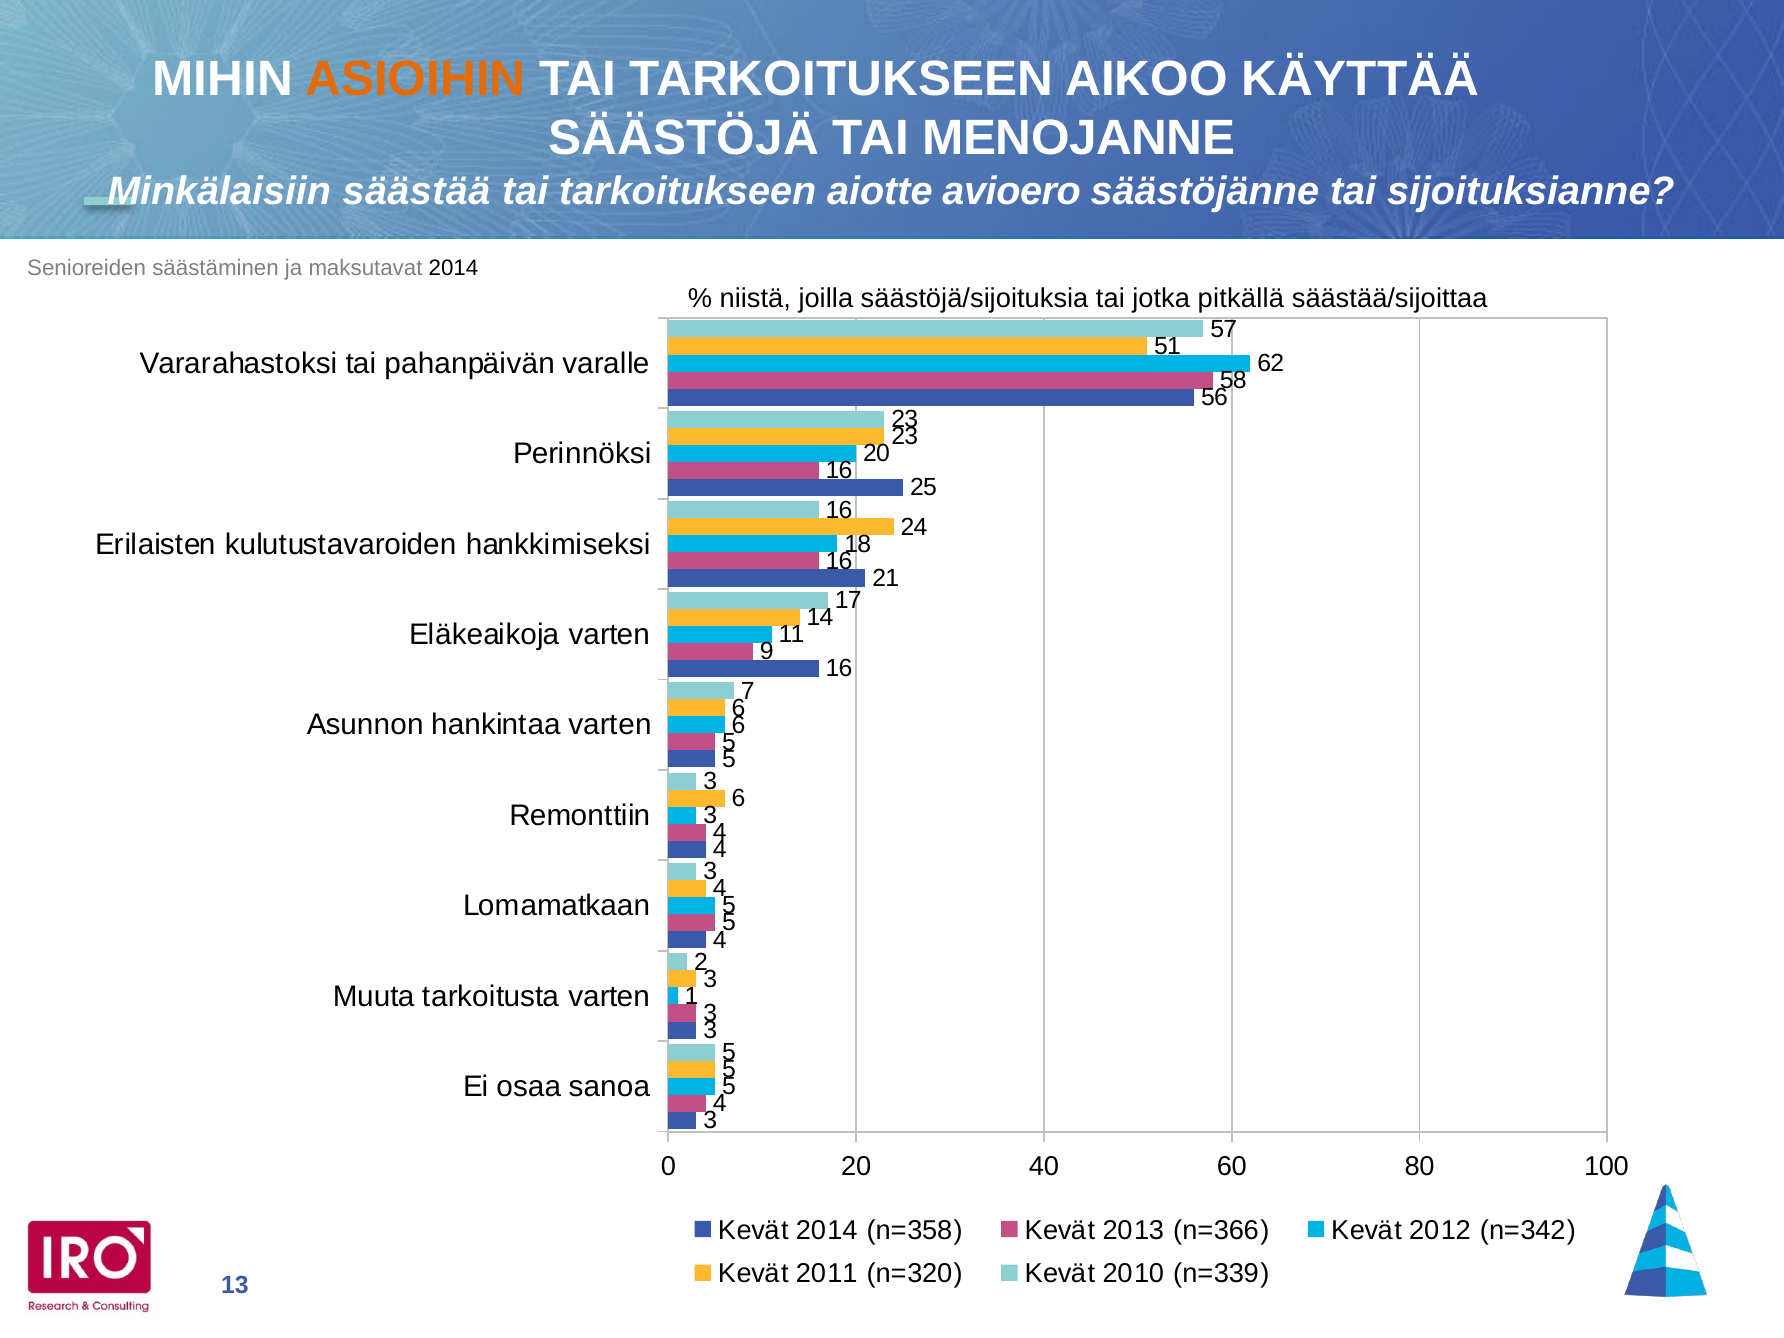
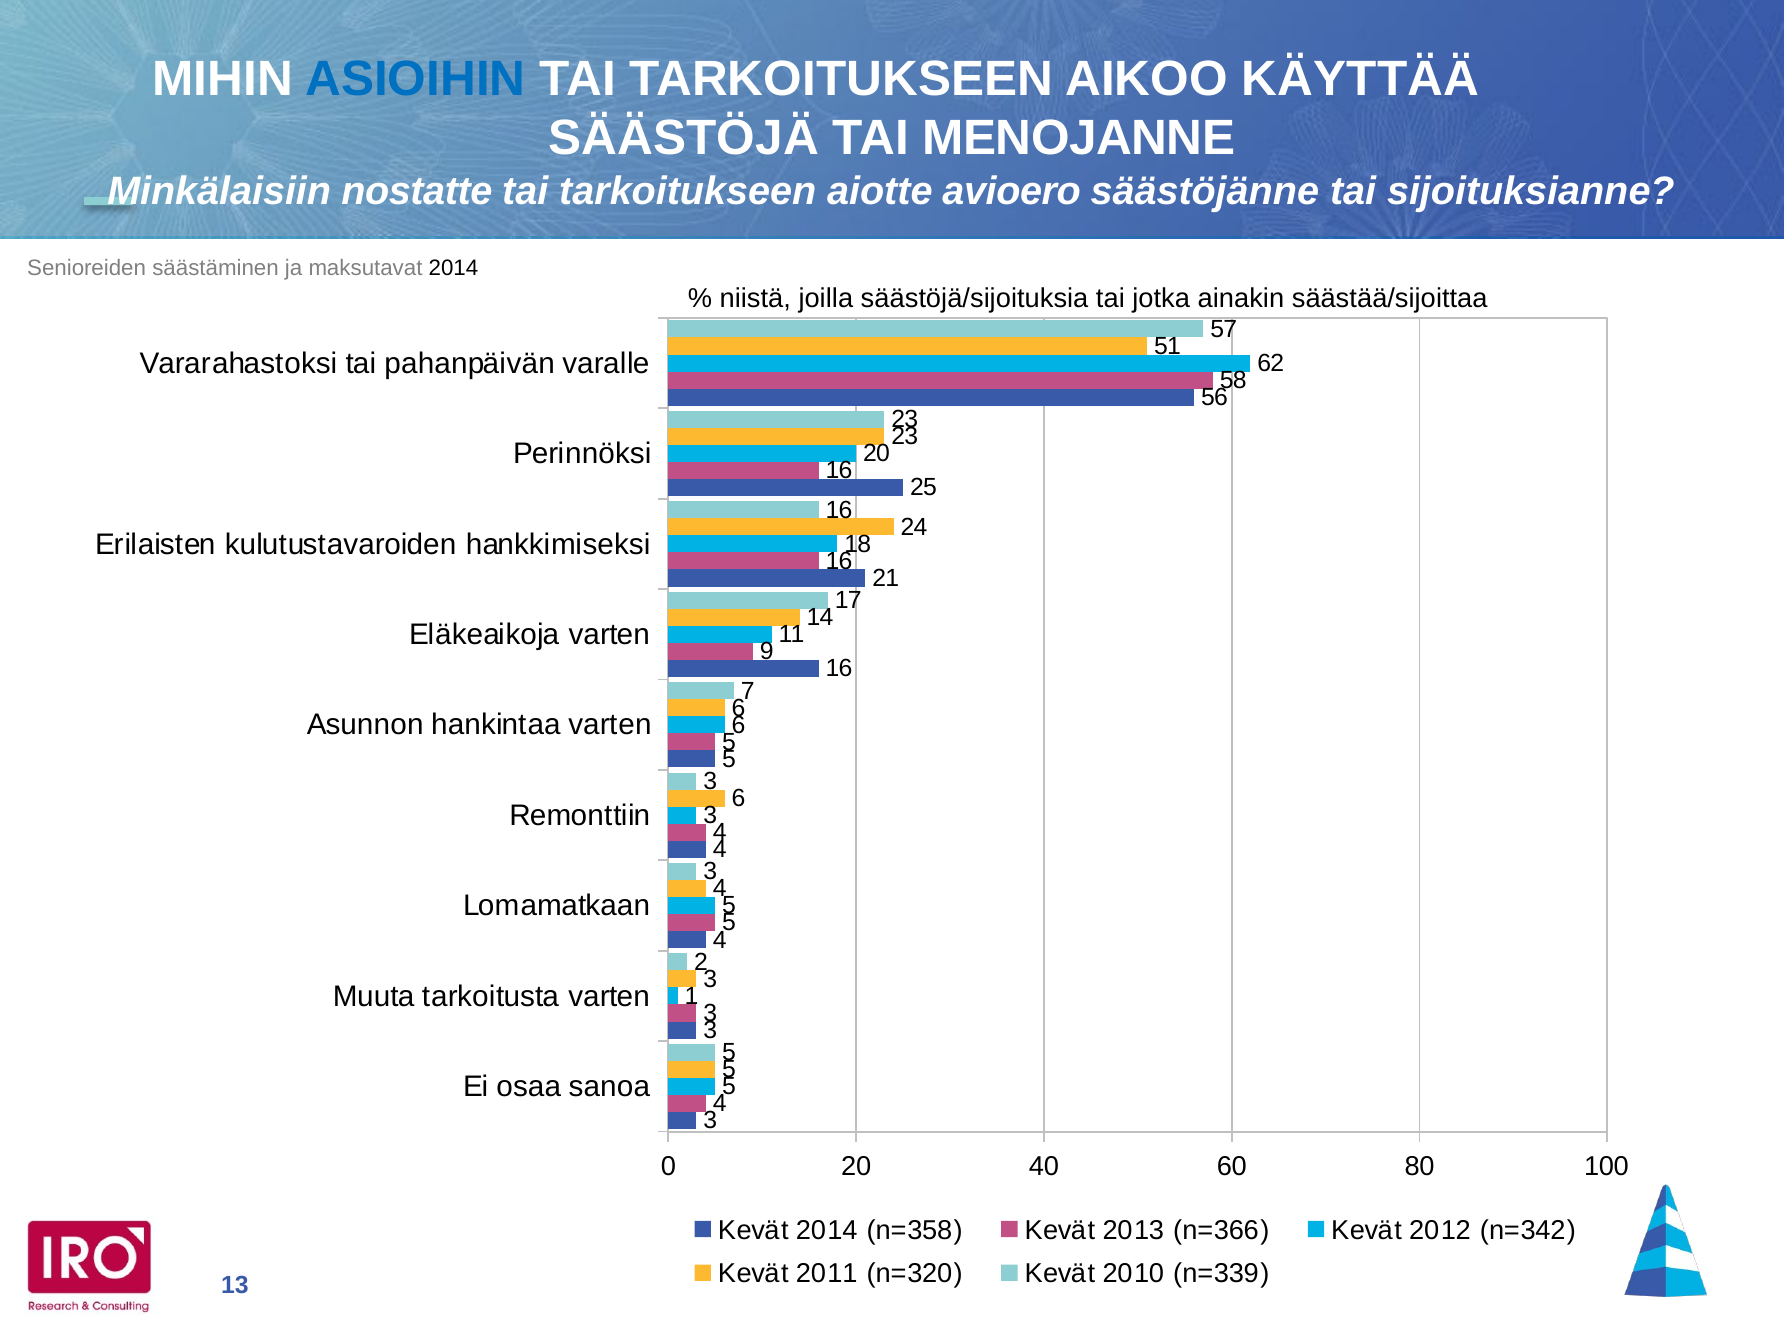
ASIOIHIN colour: orange -> blue (415, 79)
säästää: säästää -> nostatte (417, 191)
pitkällä: pitkällä -> ainakin (1241, 299)
